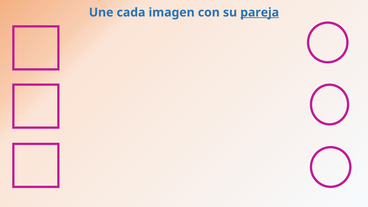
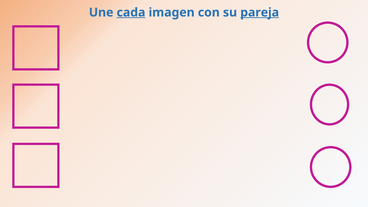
cada underline: none -> present (131, 12)
